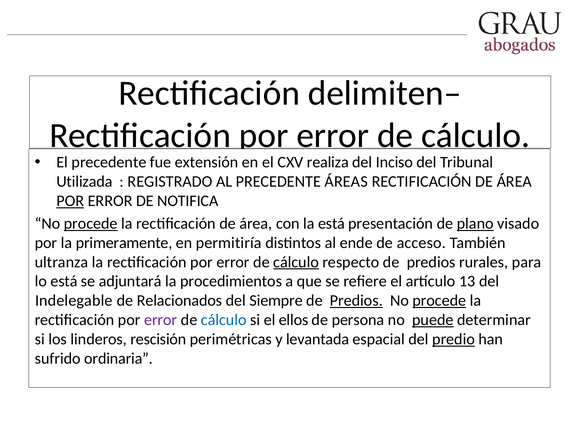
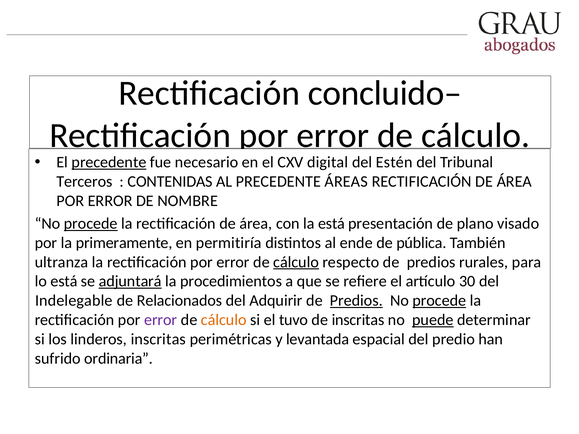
delimiten–: delimiten– -> concluido– (385, 93)
precedente underline: none -> present (109, 162)
extensión: extensión -> necesario (207, 162)
realiza: realiza -> digital (328, 162)
Inciso: Inciso -> Estén (394, 162)
Utilizada: Utilizada -> Terceros (84, 182)
REGISTRADO: REGISTRADO -> CONTENIDAS (170, 182)
POR underline: present -> none (70, 201)
NOTIFICA: NOTIFICA -> NOMBRE (188, 201)
plano underline: present -> none (475, 224)
acceso: acceso -> pública (421, 243)
adjuntará underline: none -> present (130, 281)
13: 13 -> 30 (467, 281)
Siempre: Siempre -> Adquirir (276, 301)
cálculo colour: blue -> orange (224, 320)
ellos: ellos -> tuvo (294, 320)
de persona: persona -> inscritas (358, 320)
linderos rescisión: rescisión -> inscritas (158, 339)
predio underline: present -> none (454, 339)
